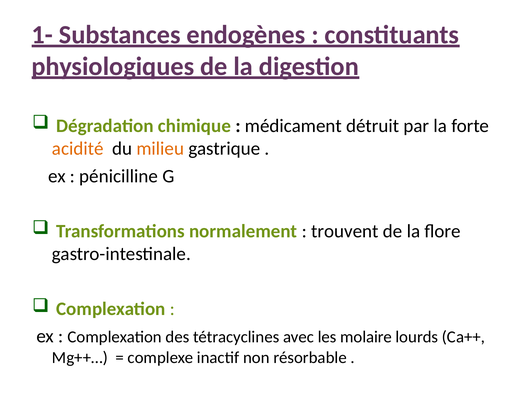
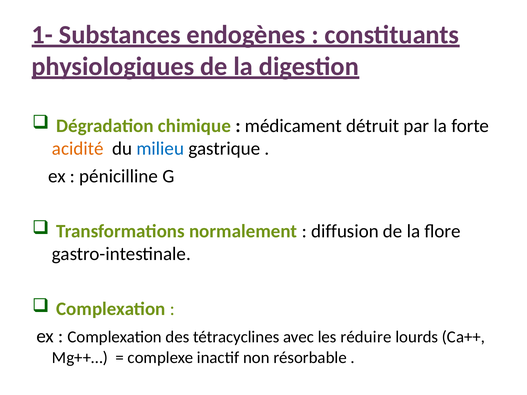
milieu colour: orange -> blue (160, 149)
trouvent: trouvent -> diffusion (345, 231)
molaire: molaire -> réduire (366, 337)
